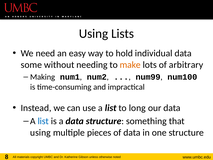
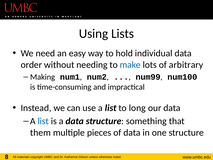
some: some -> order (31, 65)
make colour: orange -> blue (130, 65)
using: using -> them (40, 132)
